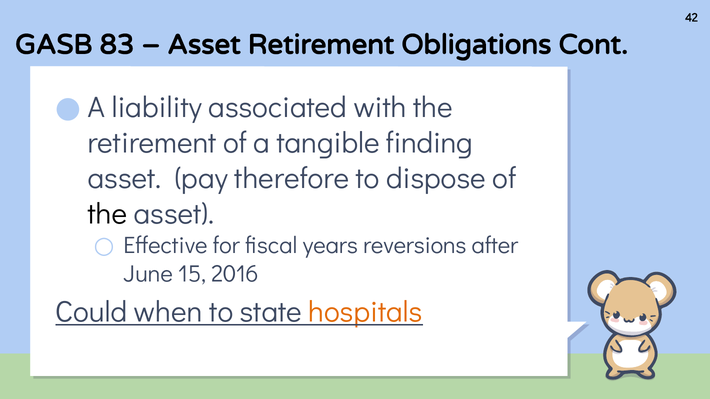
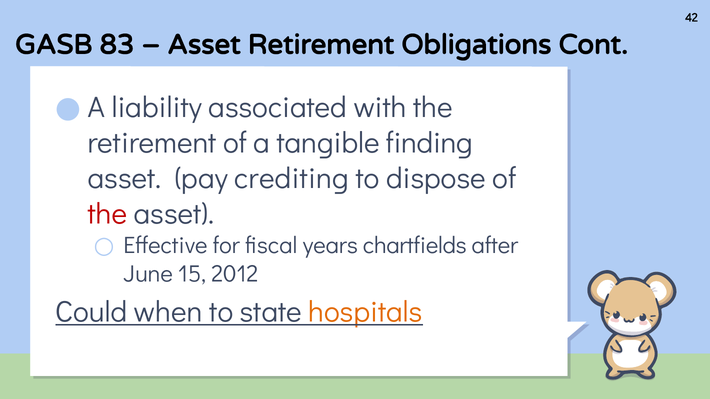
therefore: therefore -> crediting (292, 179)
the colour: black -> red (108, 214)
reversions: reversions -> chartfields (415, 246)
2016: 2016 -> 2012 (235, 274)
